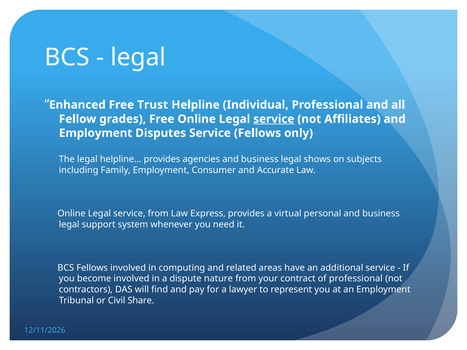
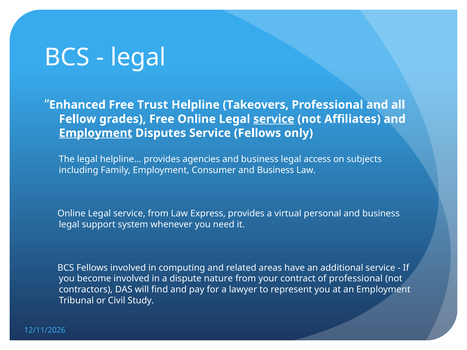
Individual: Individual -> Takeovers (256, 105)
Employment underline: none -> present (96, 133)
shows: shows -> access (317, 159)
Consumer and Accurate: Accurate -> Business (276, 170)
Share: Share -> Study (141, 301)
